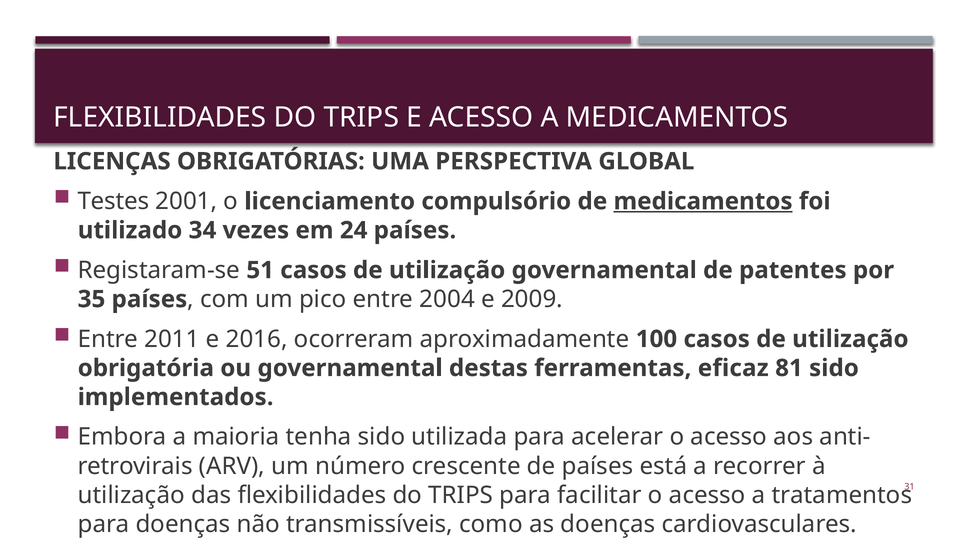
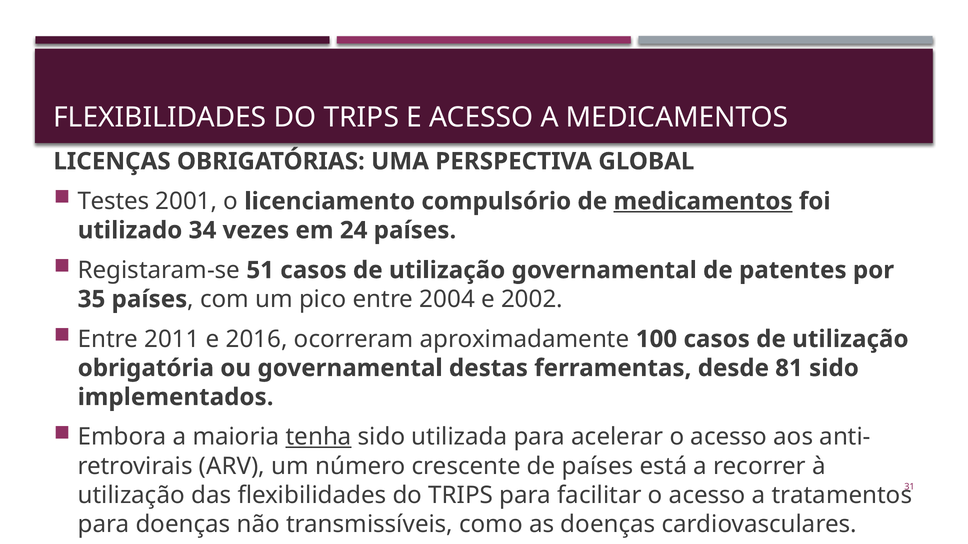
2009: 2009 -> 2002 (532, 299)
eficaz: eficaz -> desde (733, 368)
tenha underline: none -> present (319, 437)
